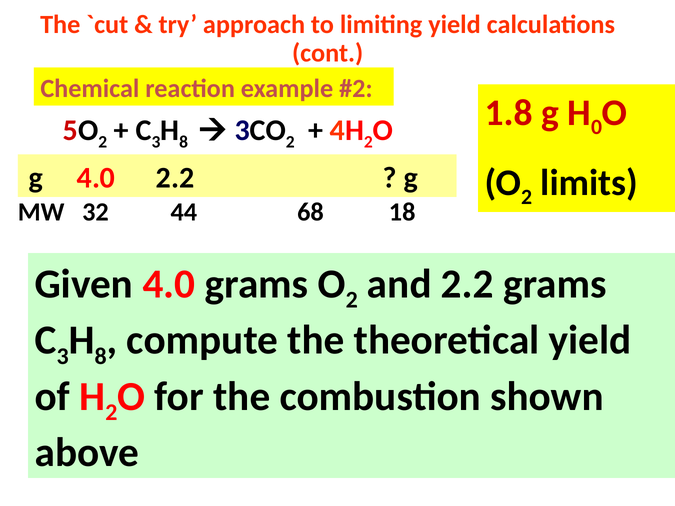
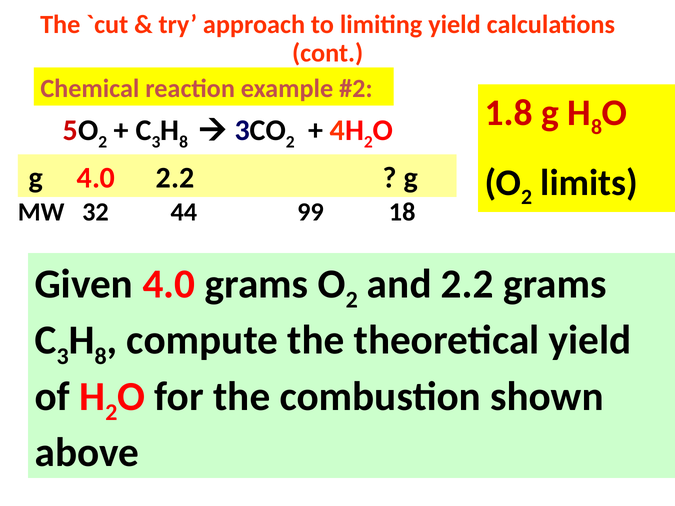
0: 0 -> 8 (597, 127)
68: 68 -> 99 (310, 212)
